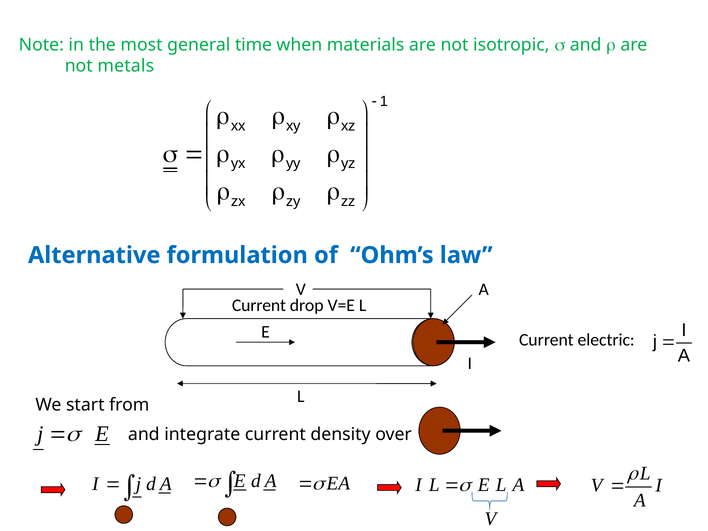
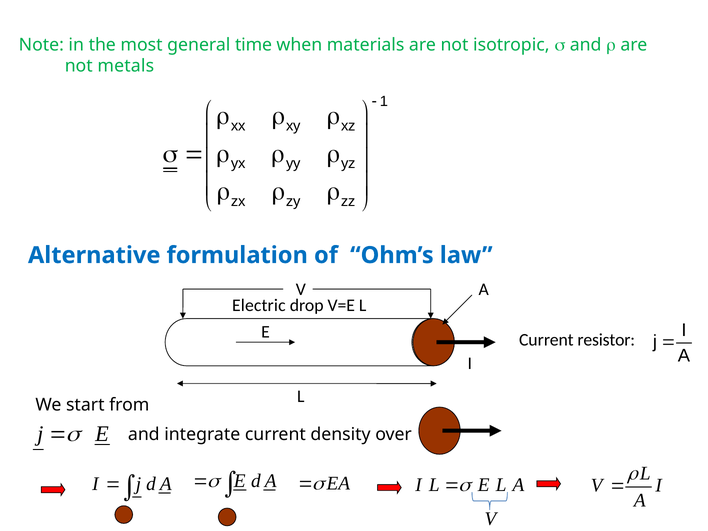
Current: Current -> Electric (259, 306)
electric: electric -> resistor (606, 340)
